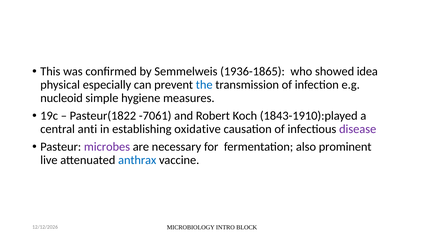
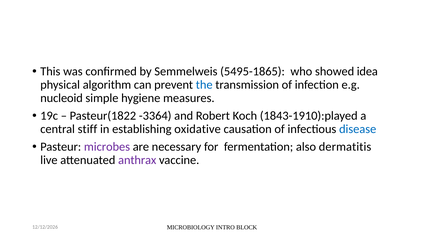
1936-1865: 1936-1865 -> 5495-1865 (253, 72)
especially: especially -> algorithm (107, 85)
-7061: -7061 -> -3364 (155, 116)
anti: anti -> stiff (87, 129)
disease colour: purple -> blue (358, 129)
prominent: prominent -> dermatitis (345, 147)
anthrax colour: blue -> purple (137, 161)
